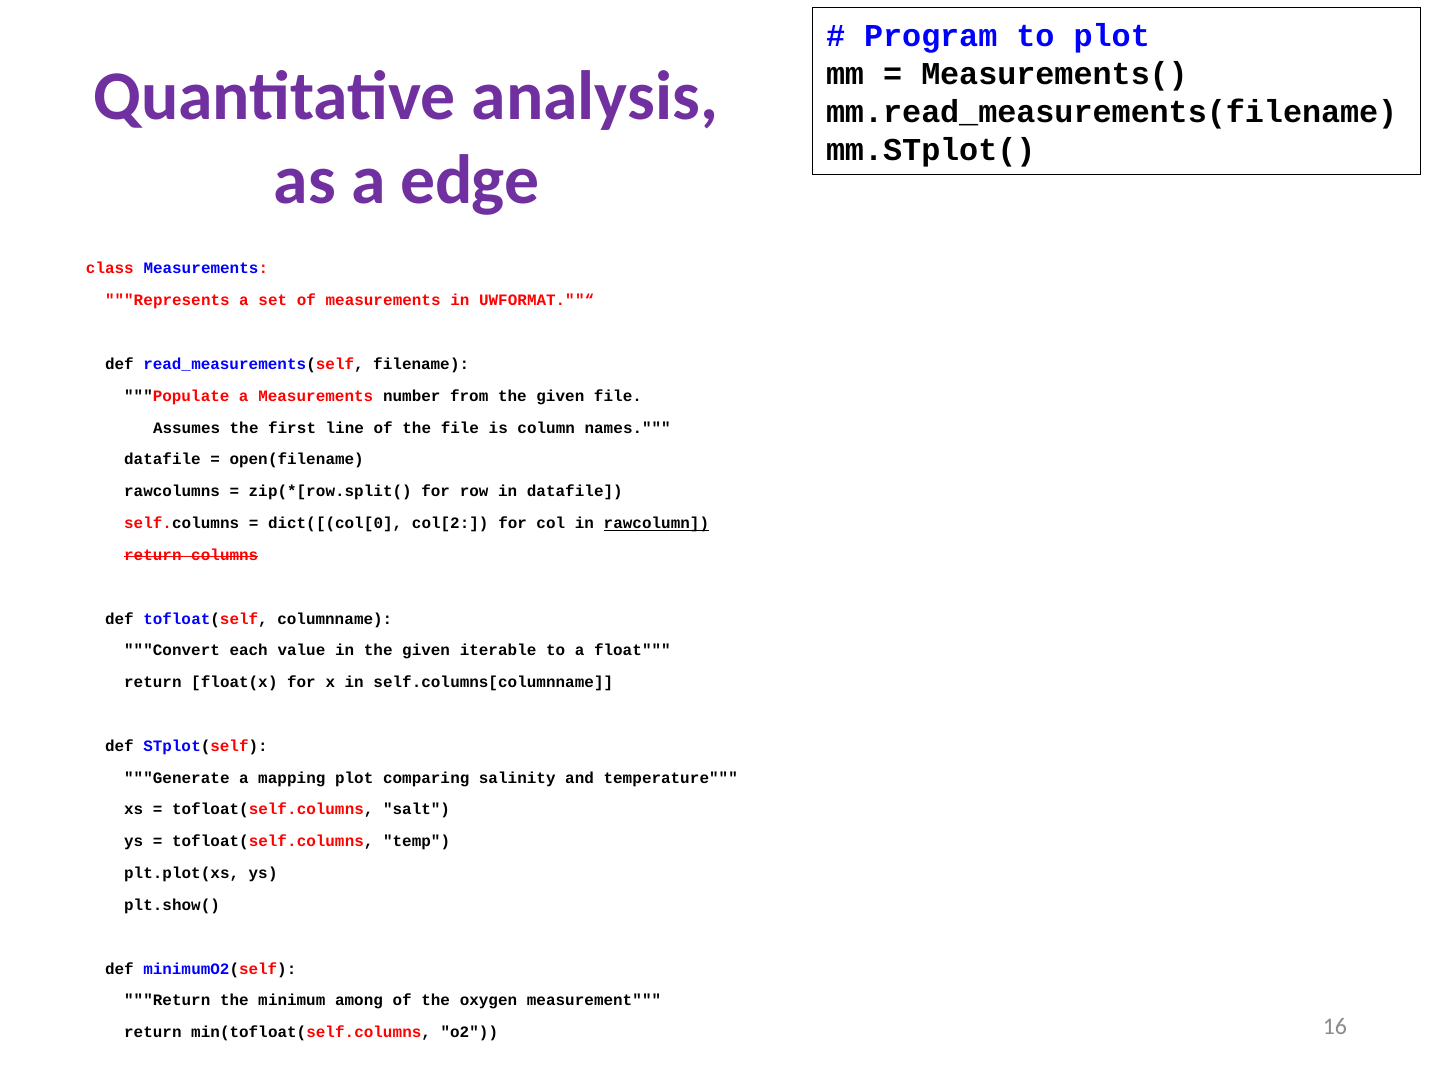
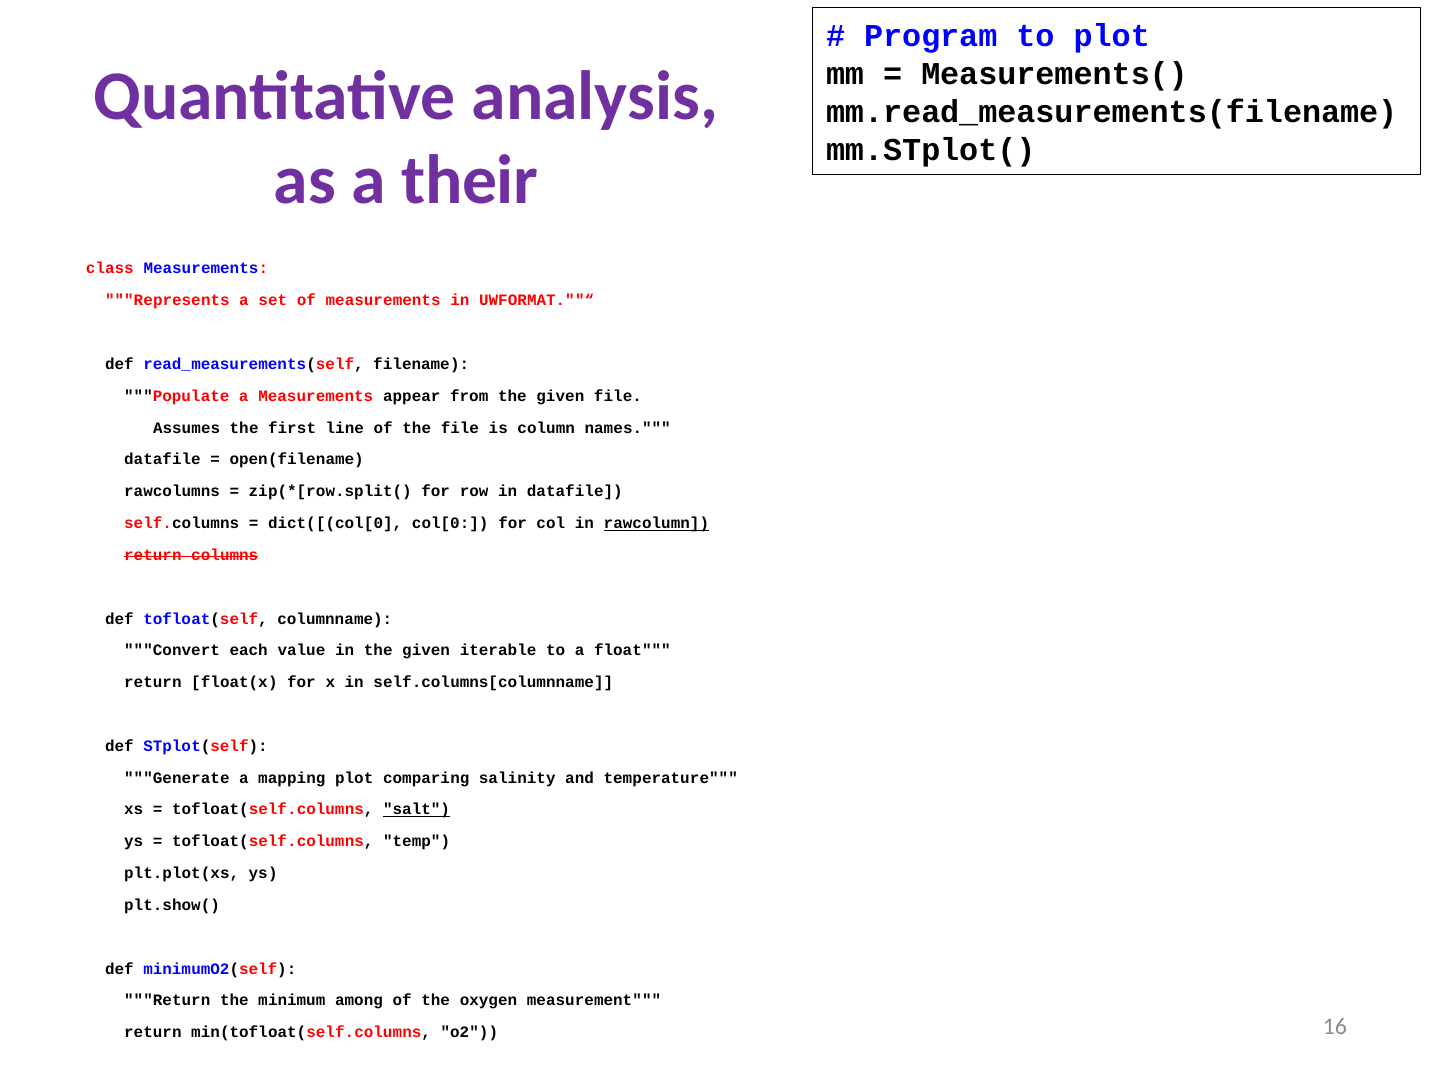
edge: edge -> their (470, 180)
number: number -> appear (412, 396)
col[2: col[2 -> col[0 (450, 523)
salt underline: none -> present (417, 810)
